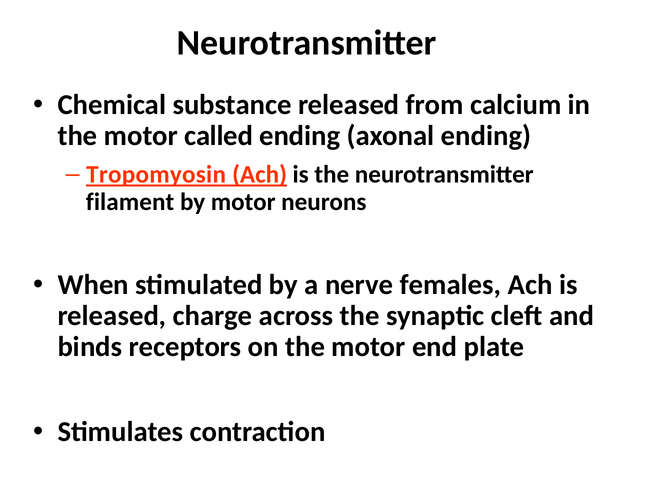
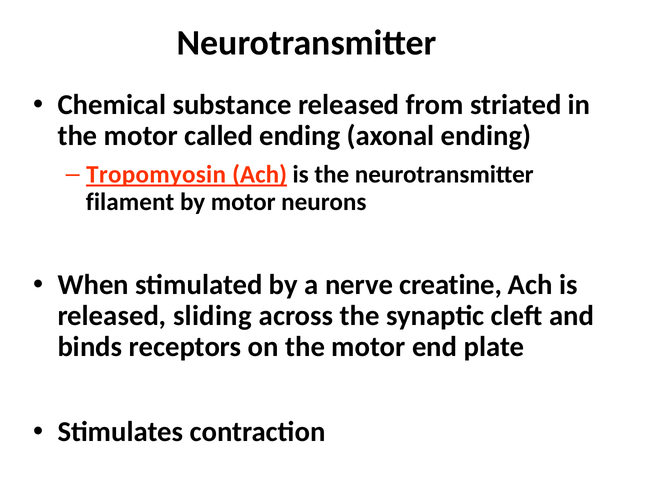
calcium: calcium -> striated (516, 105)
females: females -> creatine (451, 285)
charge: charge -> sliding (212, 316)
